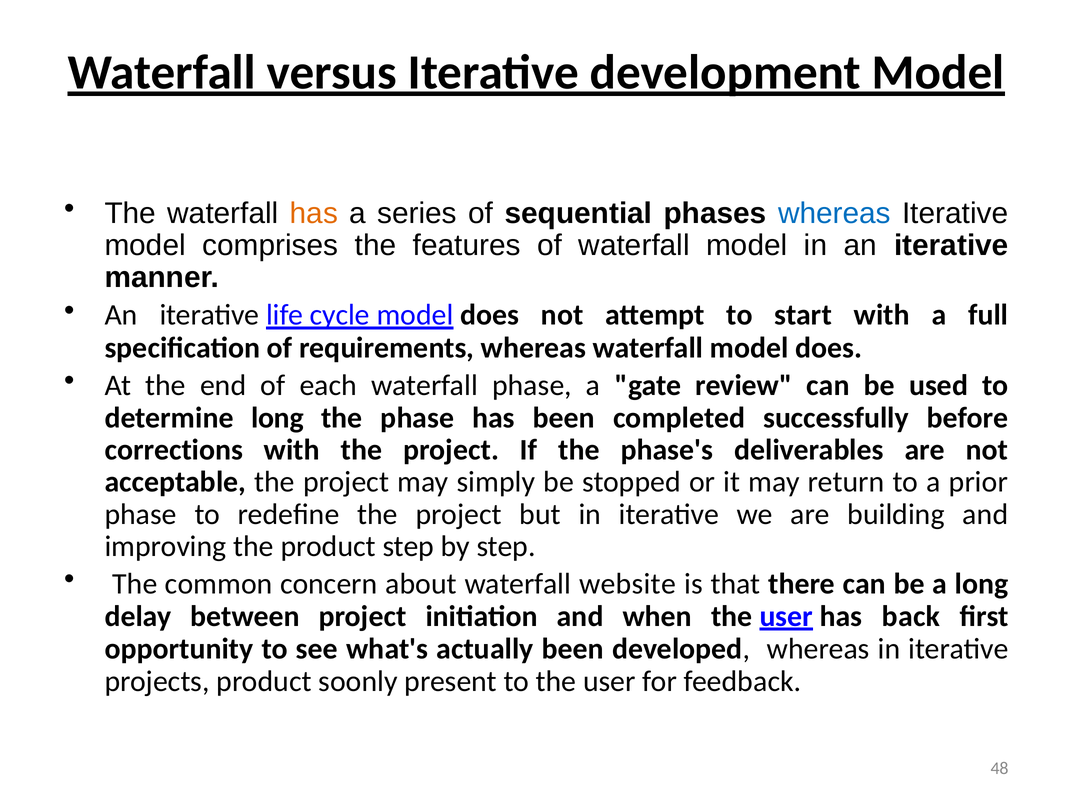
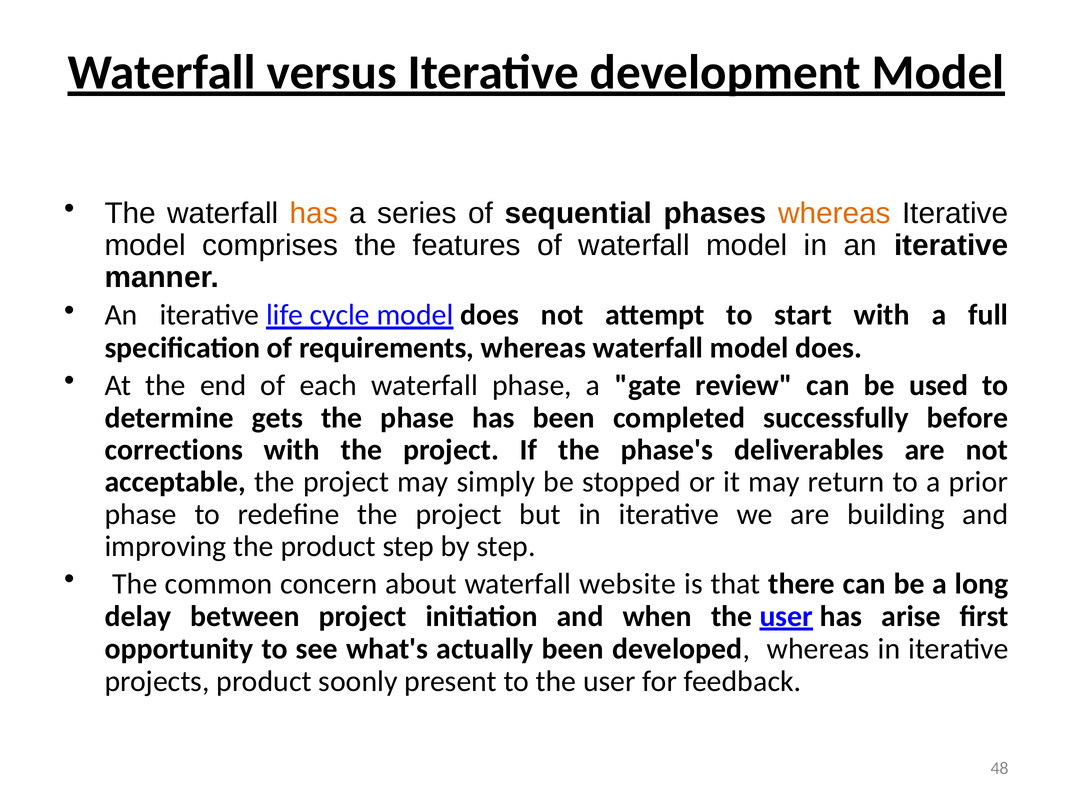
whereas colour: blue -> orange (834, 213)
determine long: long -> gets (277, 418)
back: back -> arise (911, 616)
